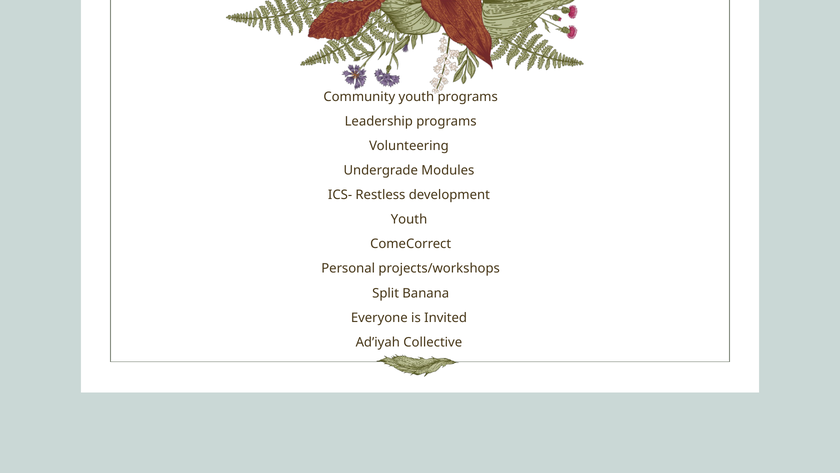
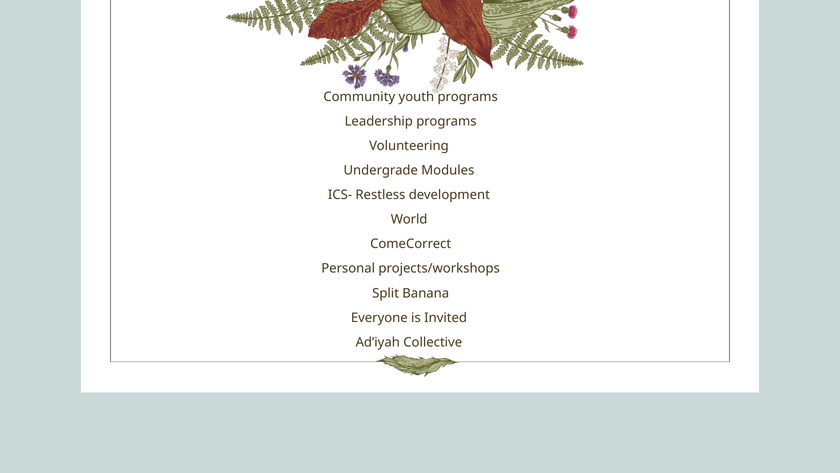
Youth: Youth -> World (409, 219)
